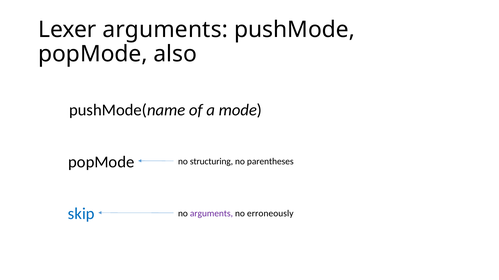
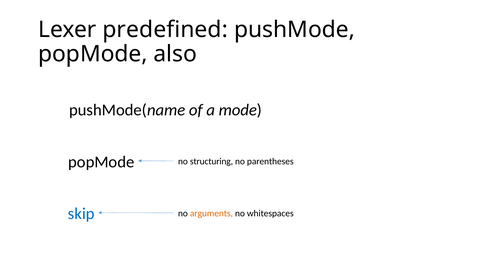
Lexer arguments: arguments -> predefined (165, 30)
arguments colour: purple -> orange (211, 214)
erroneously: erroneously -> whitespaces (270, 214)
